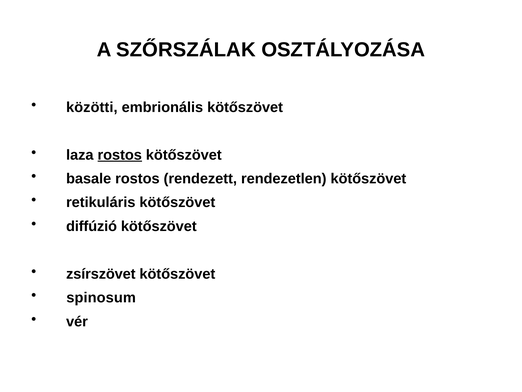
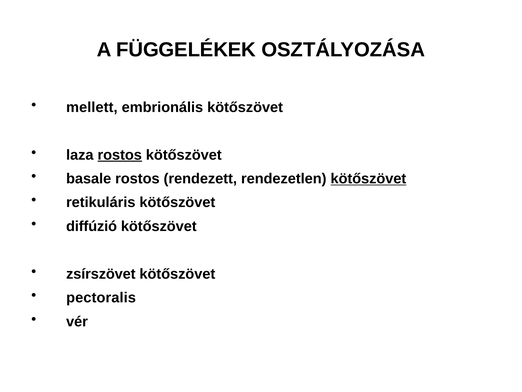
SZŐRSZÁLAK: SZŐRSZÁLAK -> FÜGGELÉKEK (186, 50)
közötti: közötti -> mellett (92, 107)
kötőszövet underline: none -> present (368, 178)
spinosum: spinosum -> pectoralis (101, 297)
